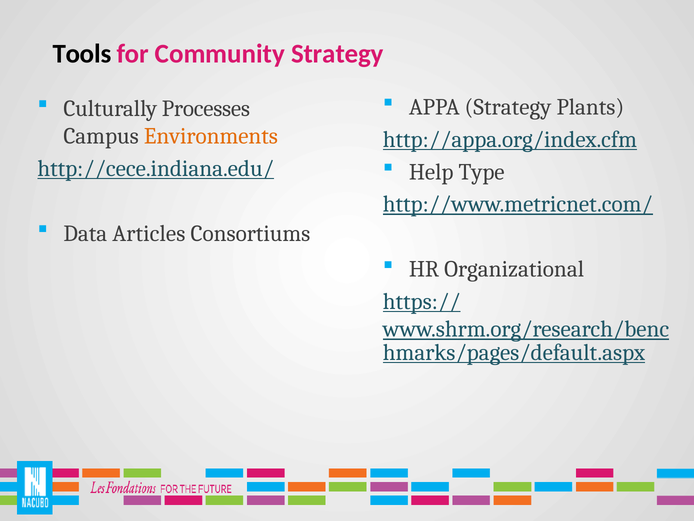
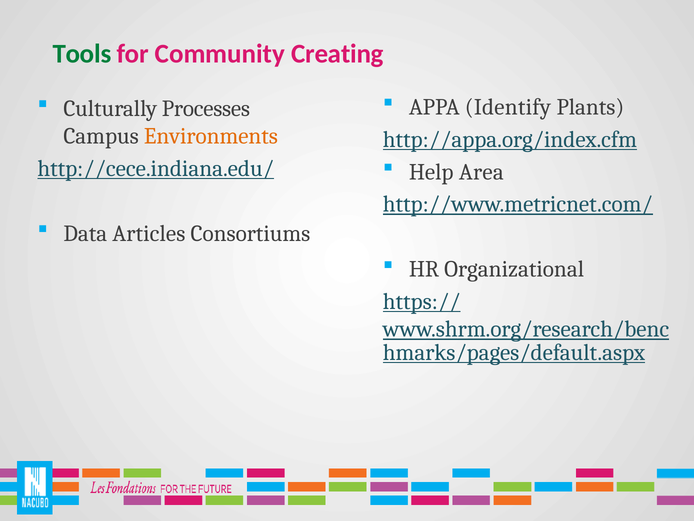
Tools colour: black -> green (82, 54)
Community Strategy: Strategy -> Creating (337, 54)
APPA Strategy: Strategy -> Identify (508, 107)
Type: Type -> Area (481, 172)
